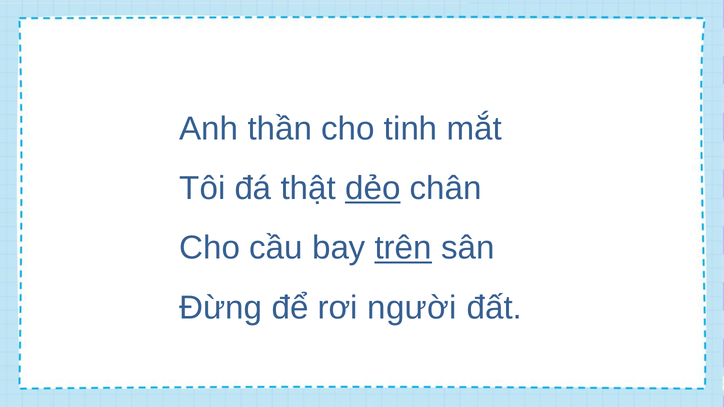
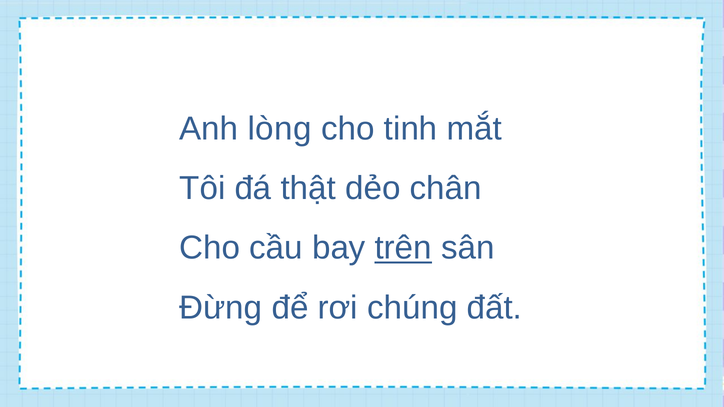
thần: thần -> lòng (280, 129)
dẻo underline: present -> none (373, 188)
người: người -> chúng (412, 308)
